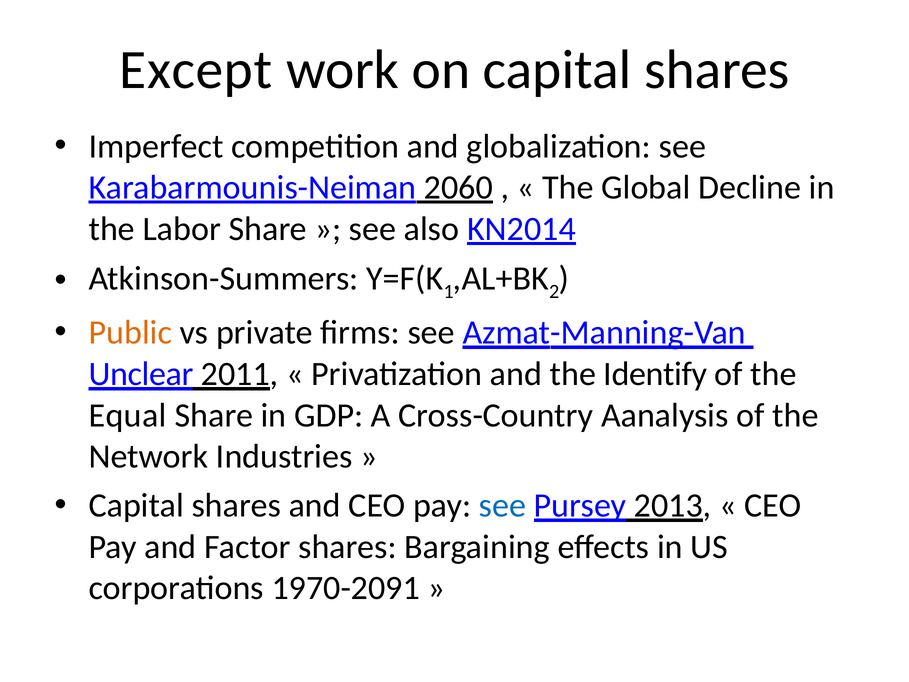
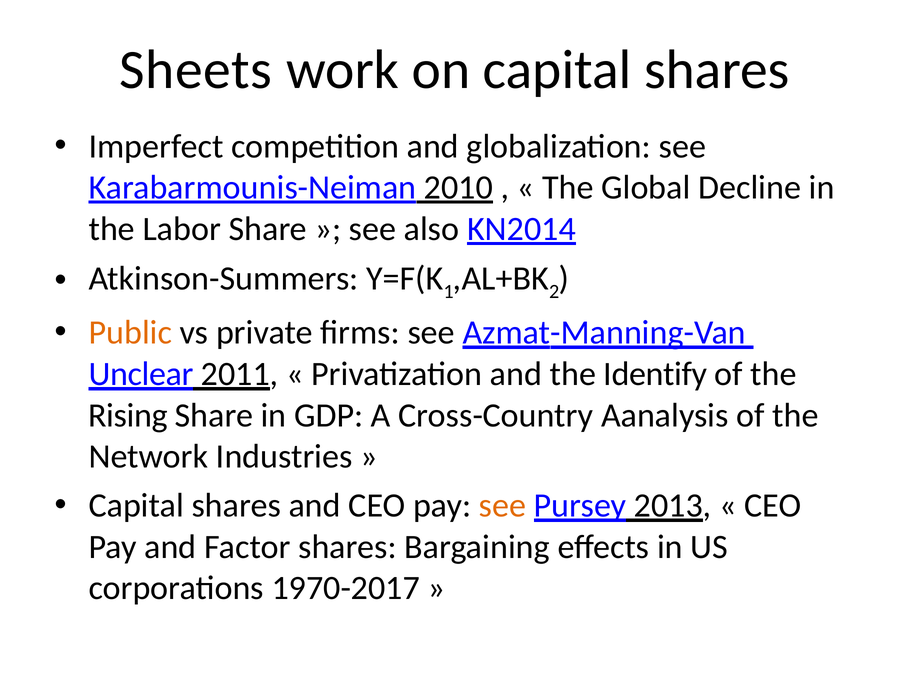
Except: Except -> Sheets (196, 70)
2060: 2060 -> 2010 (458, 187)
Equal: Equal -> Rising (128, 416)
see colour: blue -> orange (502, 506)
1970-2091: 1970-2091 -> 1970-2017 (346, 588)
